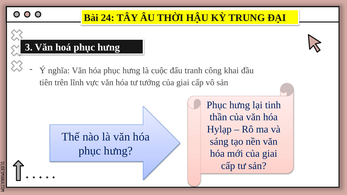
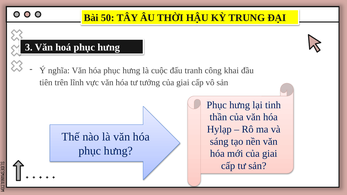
24: 24 -> 50 (108, 18)
